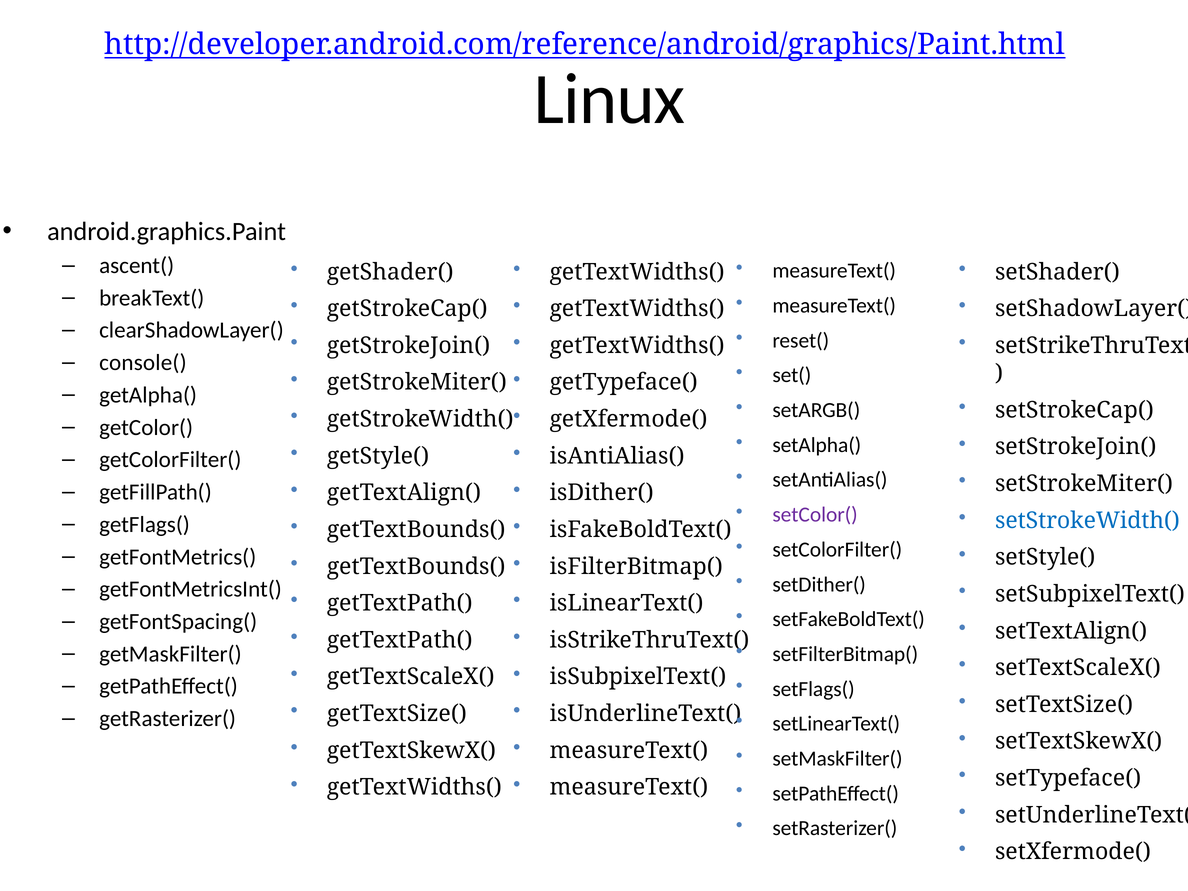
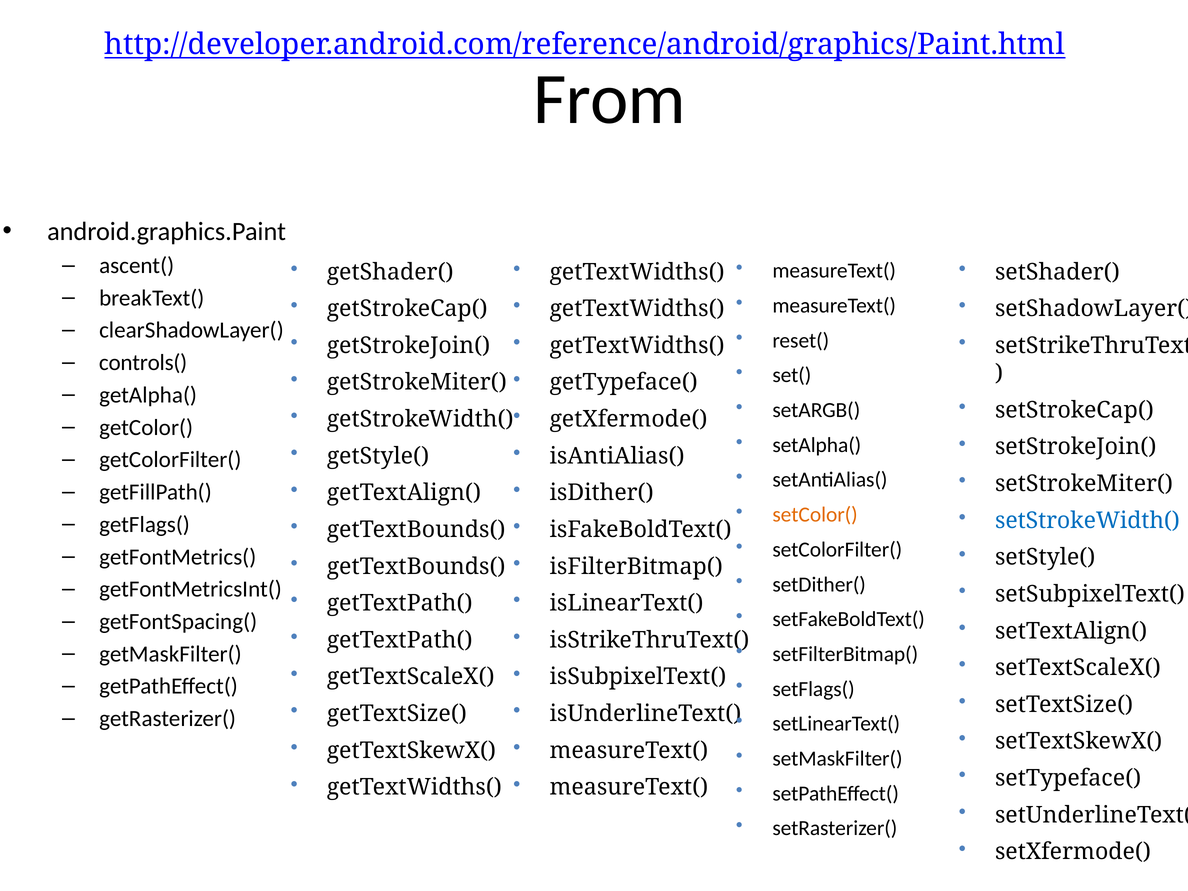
Linux: Linux -> From (609, 99)
console(: console( -> controls( (143, 363)
setColor( colour: purple -> orange (815, 515)
